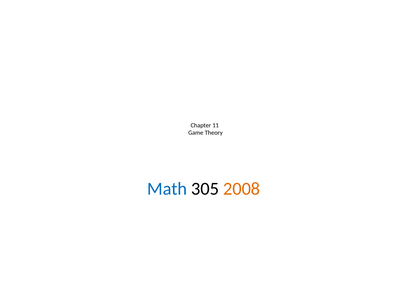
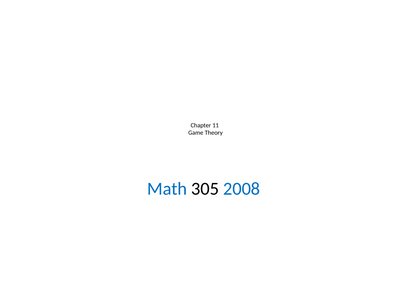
2008 colour: orange -> blue (242, 189)
